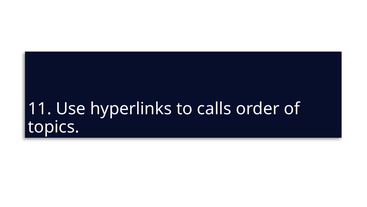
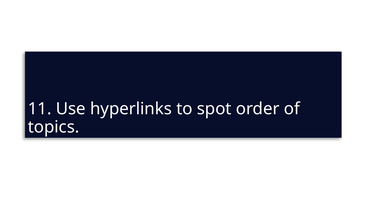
calls: calls -> spot (214, 109)
